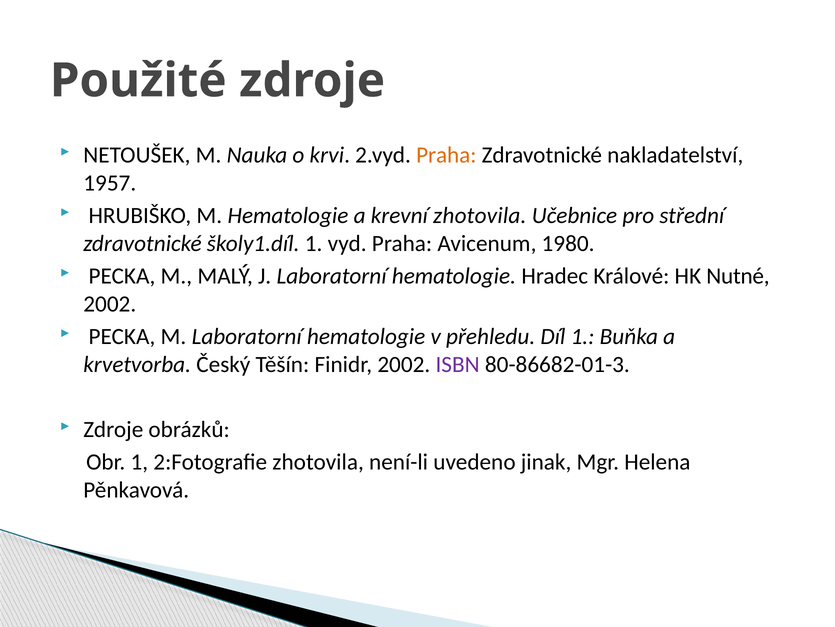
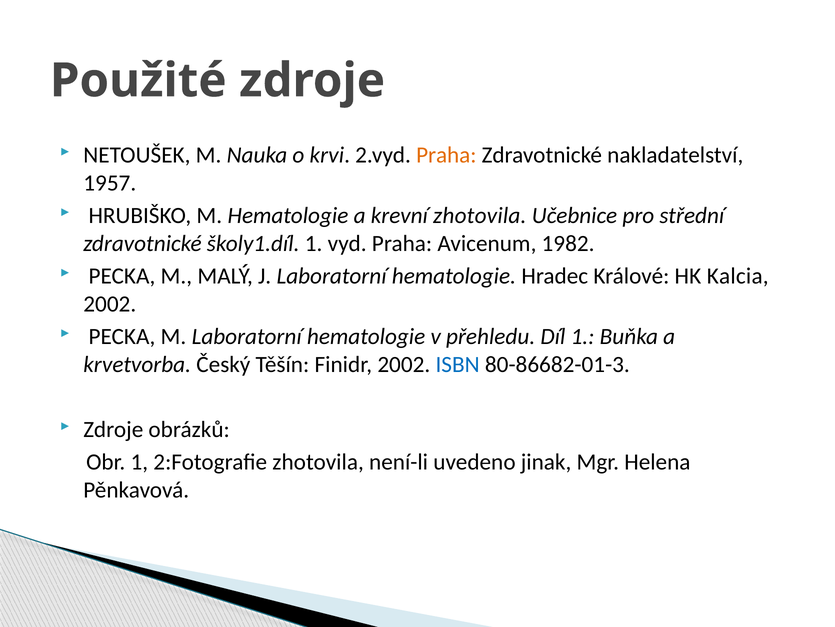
1980: 1980 -> 1982 (568, 243)
Nutné: Nutné -> Kalcia (738, 276)
ISBN colour: purple -> blue (458, 364)
